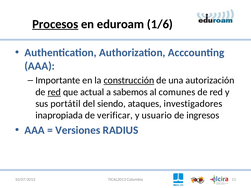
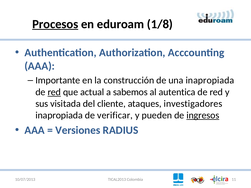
1/6: 1/6 -> 1/8 (160, 24)
construcción underline: present -> none (129, 80)
una autorización: autorización -> inapropiada (210, 80)
comunes: comunes -> autentica (177, 92)
portátil: portátil -> visitada (66, 104)
siendo: siendo -> cliente (111, 104)
usuario: usuario -> pueden (157, 116)
ingresos underline: none -> present (203, 116)
